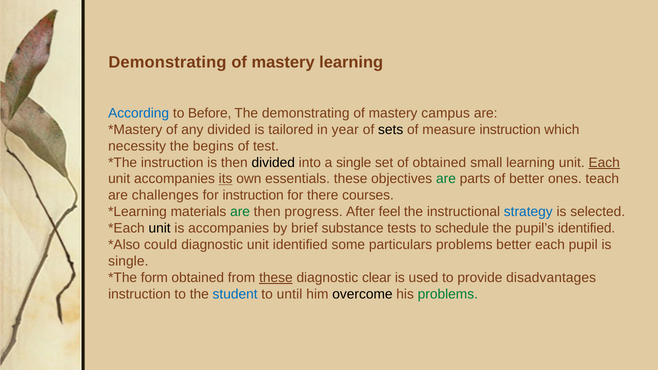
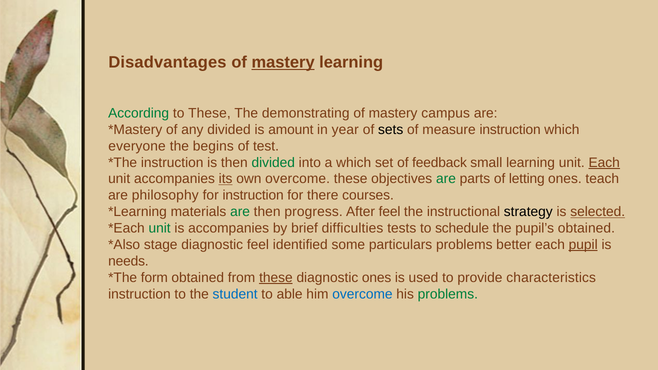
Demonstrating: Demonstrating -> Disadvantages (167, 62)
mastery underline: none -> present (283, 62)
According colour: blue -> green (139, 113)
to Before: Before -> These (209, 113)
tailored: tailored -> amount (291, 130)
necessity: necessity -> everyone (137, 146)
divided colour: black -> green (273, 163)
a single: single -> which (354, 163)
of obtained: obtained -> feedback (440, 163)
own essentials: essentials -> overcome (298, 179)
of better: better -> letting (527, 179)
challenges: challenges -> philosophy (165, 195)
strategy colour: blue -> black (528, 212)
selected underline: none -> present (598, 212)
unit colour: black -> green (160, 228)
substance: substance -> difficulties (352, 228)
pupil’s identified: identified -> obtained (586, 228)
could: could -> stage (161, 245)
diagnostic unit: unit -> feel (258, 245)
pupil underline: none -> present (583, 245)
single: single -> needs (128, 261)
diagnostic clear: clear -> ones (377, 278)
disadvantages: disadvantages -> characteristics (551, 278)
until: until -> able (290, 294)
overcome colour: black -> blue (362, 294)
